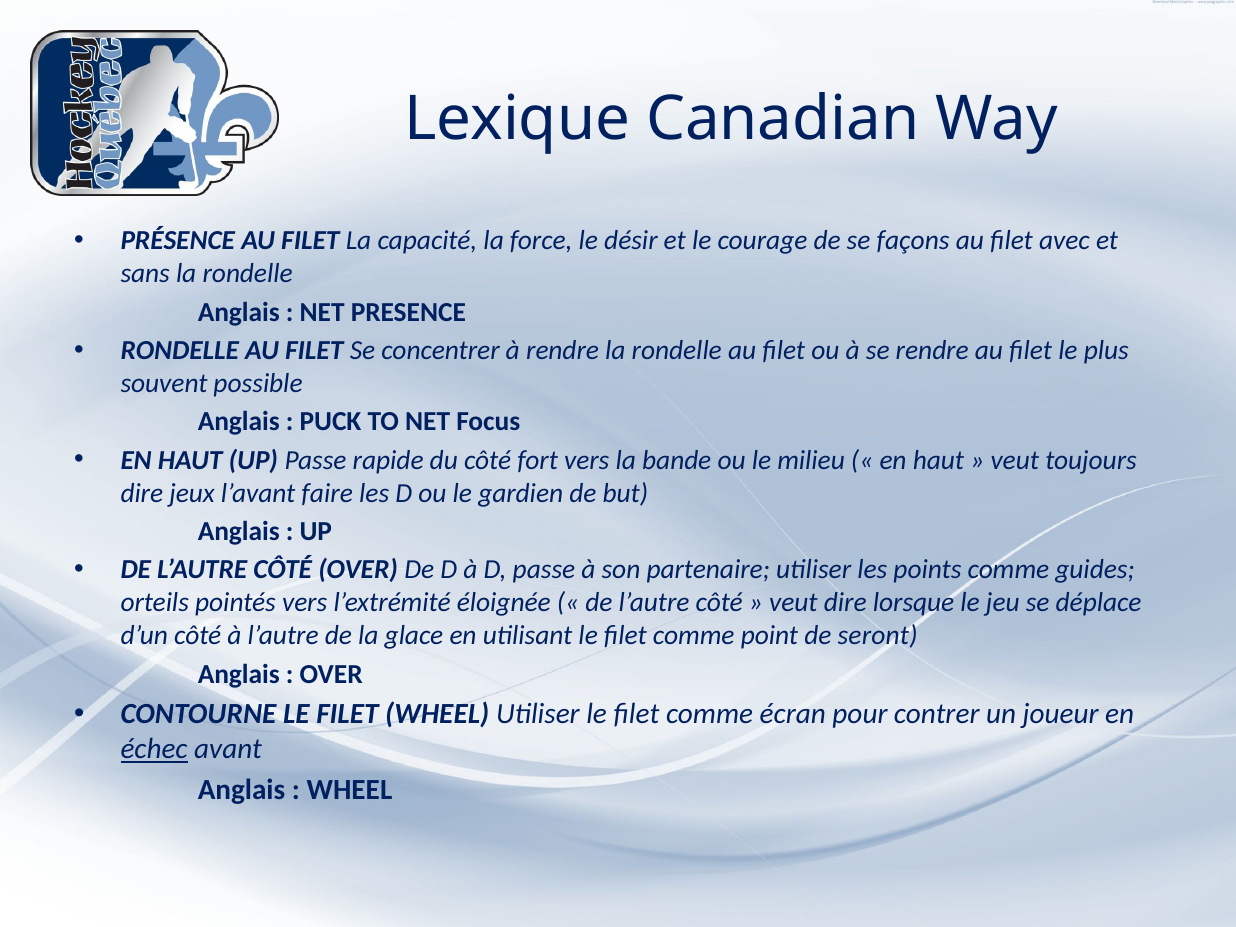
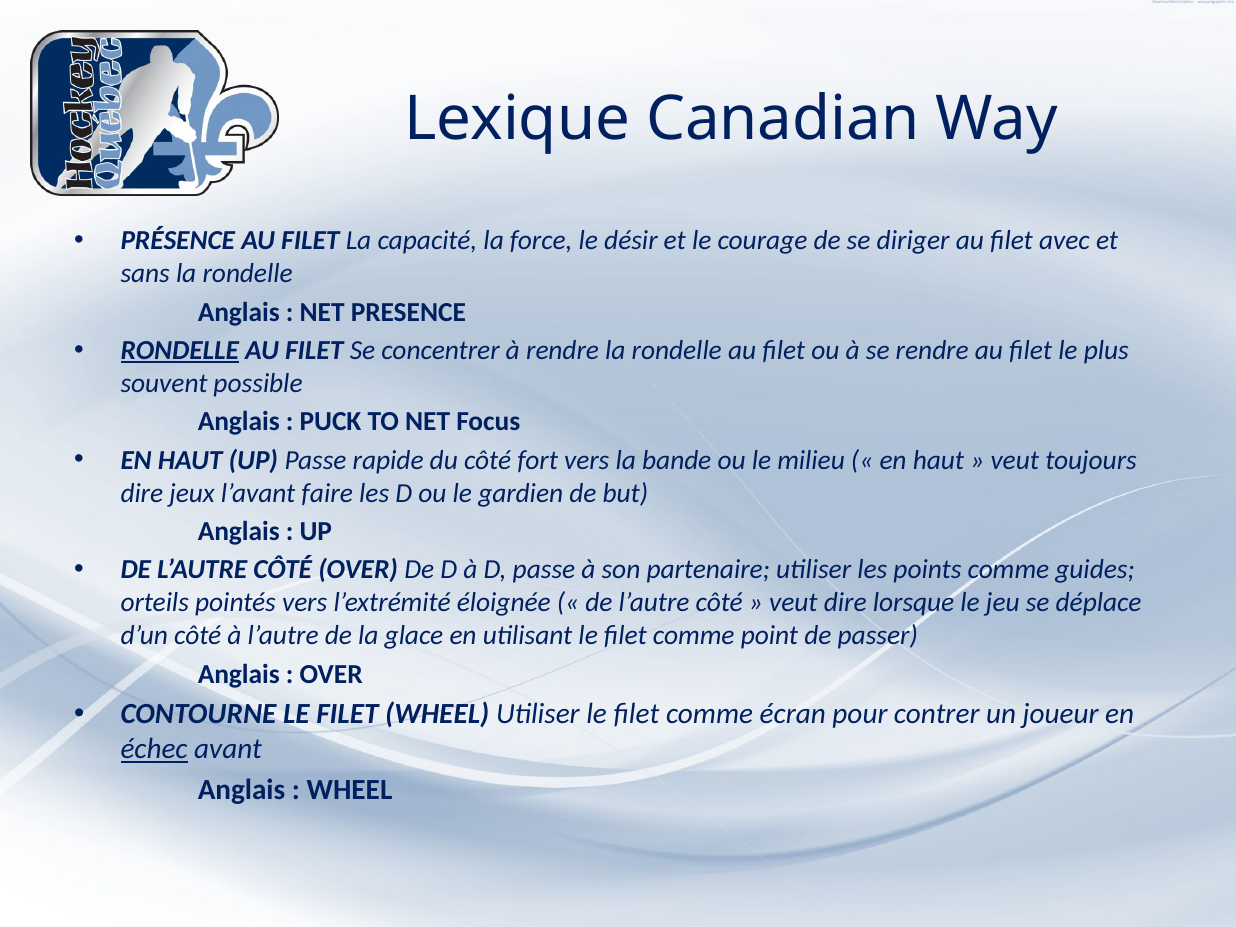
façons: façons -> diriger (913, 241)
RONDELLE underline: none -> present (180, 351)
seront: seront -> passer (878, 636)
